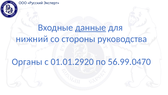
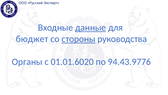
нижний: нижний -> бюджет (32, 39)
стороны underline: none -> present (78, 39)
01.01.2920: 01.01.2920 -> 01.01.6020 (72, 61)
56.99.0470: 56.99.0470 -> 94.43.9776 (129, 61)
